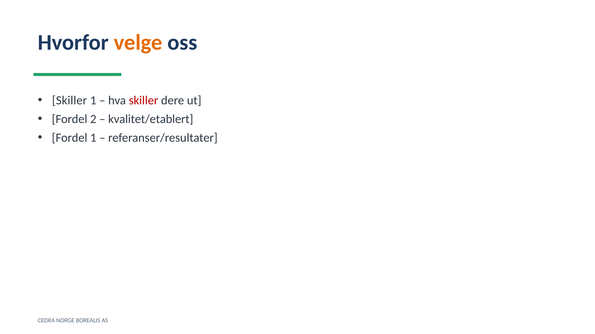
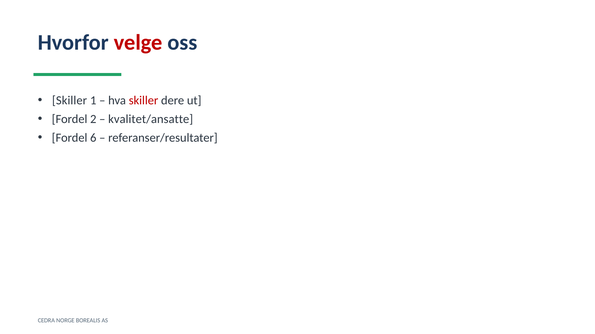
velge colour: orange -> red (138, 42)
kvalitet/etablert: kvalitet/etablert -> kvalitet/ansatte (151, 119)
Fordel 1: 1 -> 6 (93, 138)
